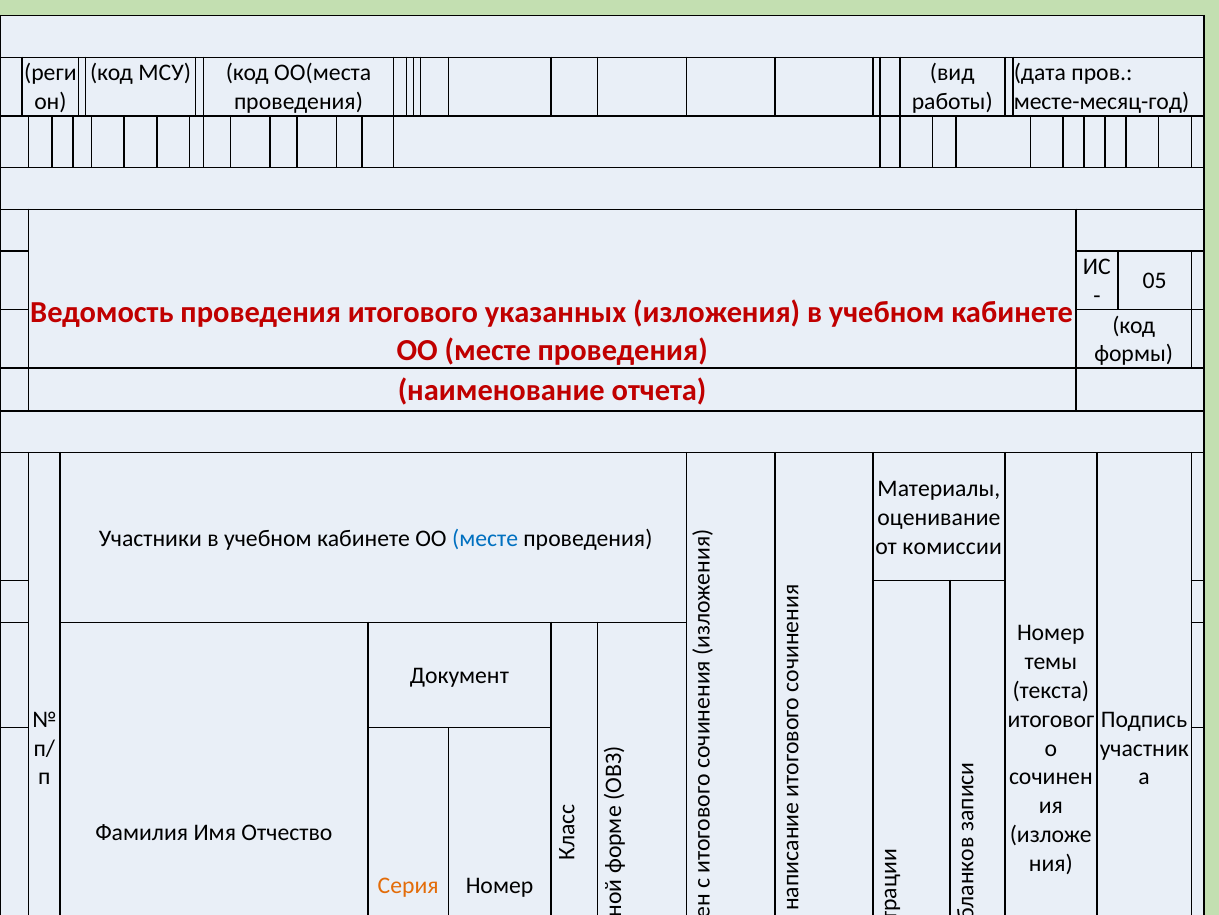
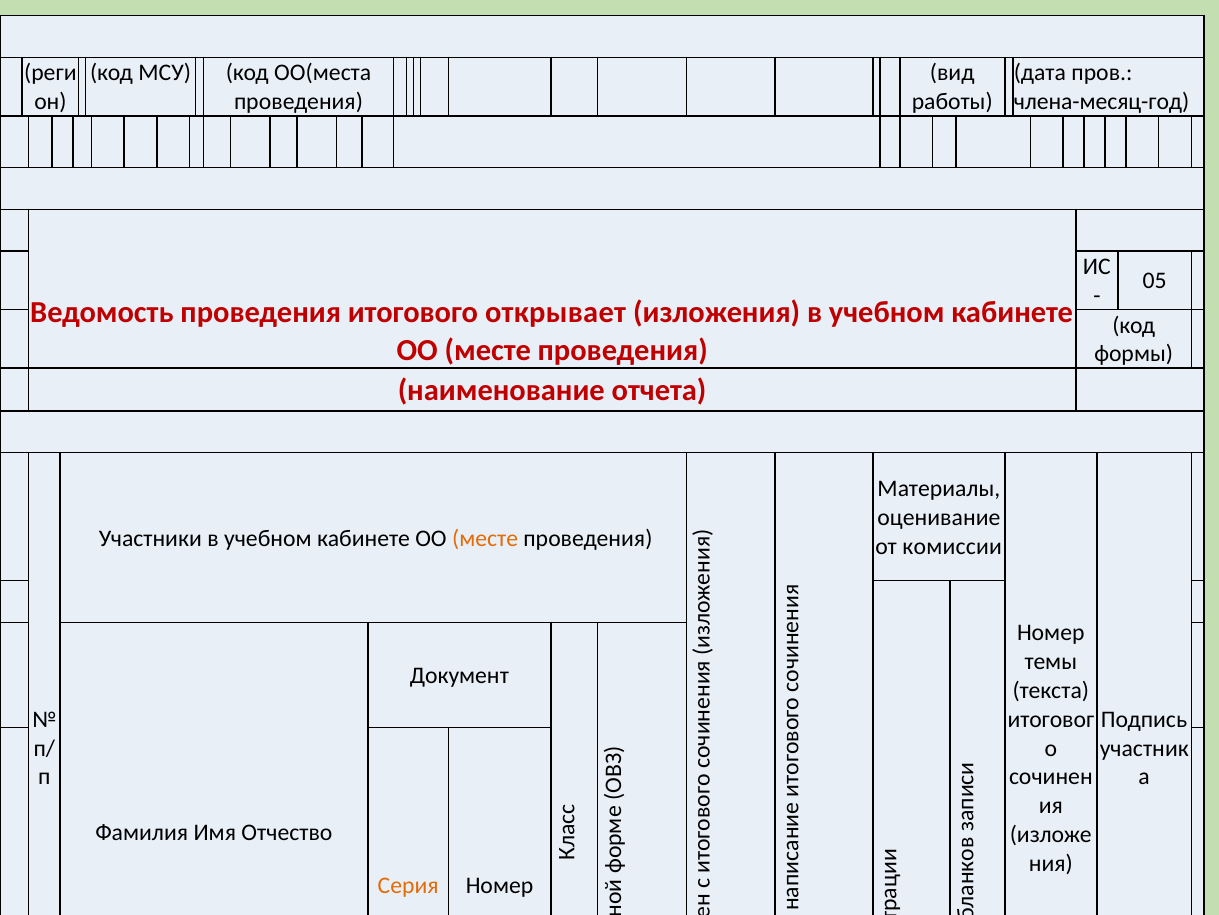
месте-месяц-год: месте-месяц-год -> члена-месяц-год (1102, 102)
указанных: указанных -> открывает (556, 312)
месте colour: blue -> orange (485, 538)
